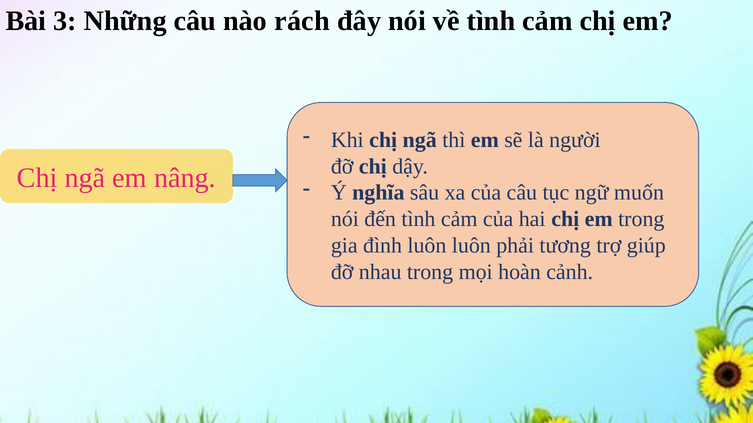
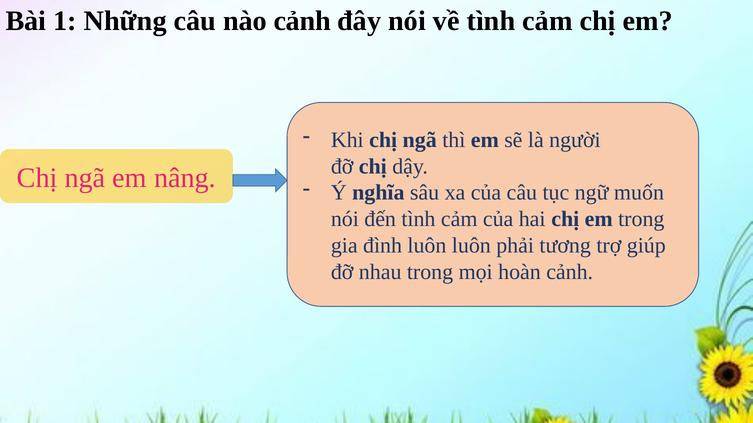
3: 3 -> 1 (65, 21)
nào rách: rách -> cảnh (302, 21)
